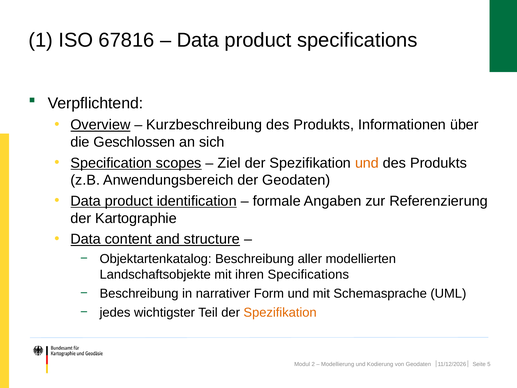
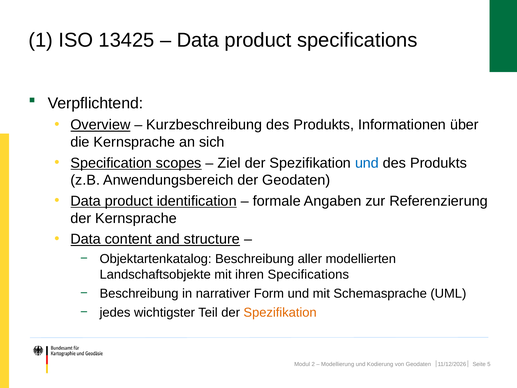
67816: 67816 -> 13425 (127, 40)
die Geschlossen: Geschlossen -> Kernsprache (134, 142)
und colour: orange -> blue (367, 163)
der Kartographie: Kartographie -> Kernsprache (136, 218)
